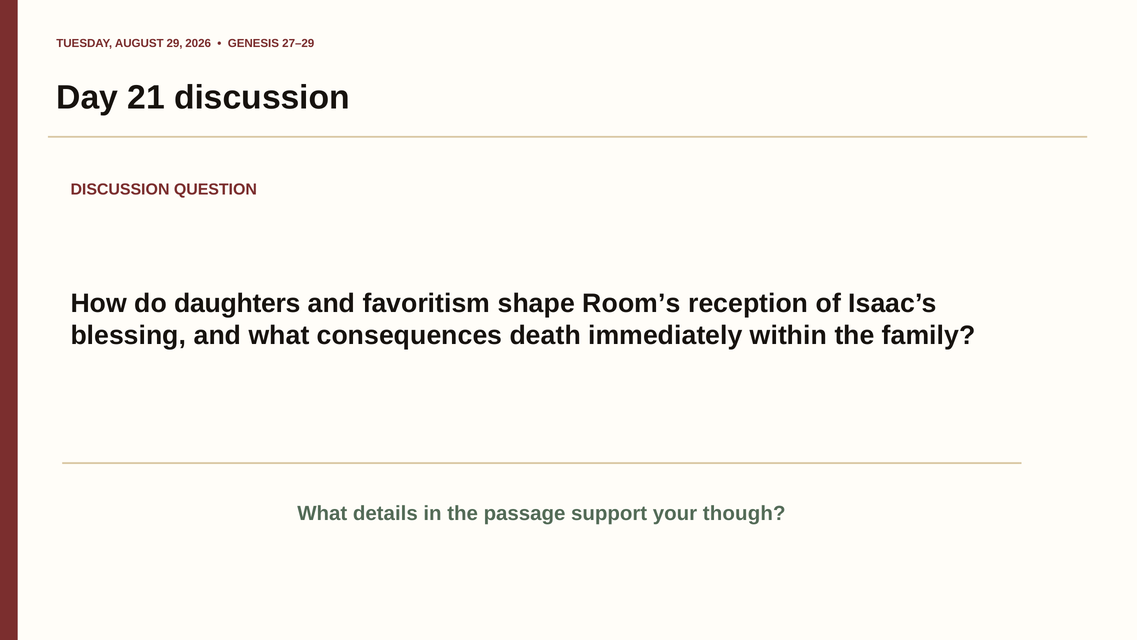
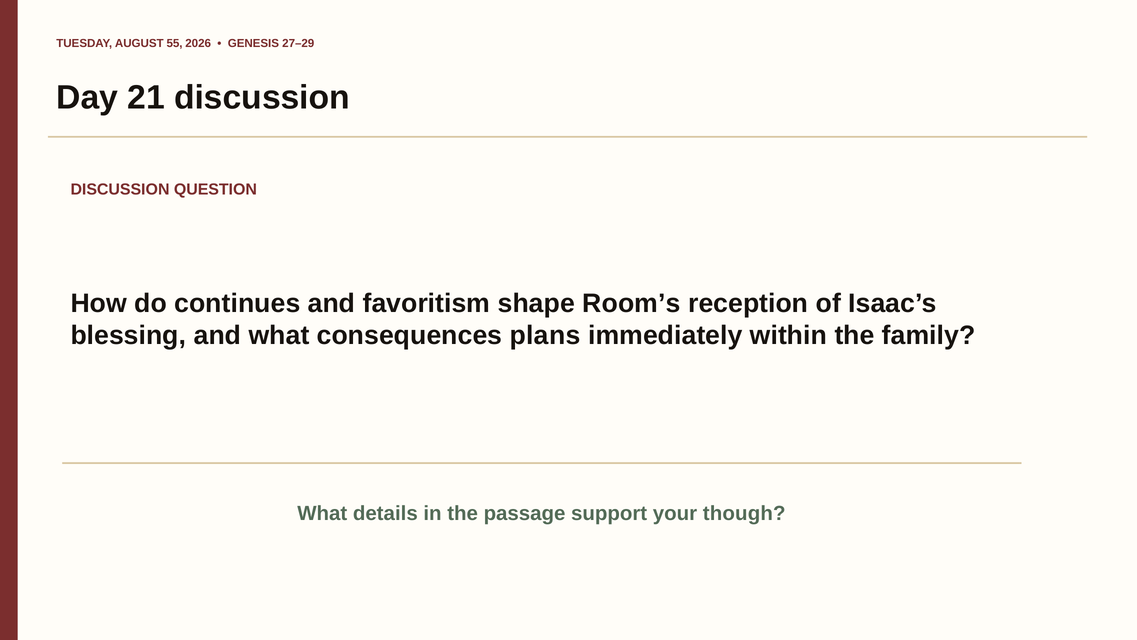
29: 29 -> 55 (175, 43)
daughters: daughters -> continues (237, 303)
death: death -> plans (545, 335)
